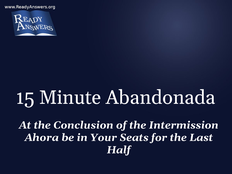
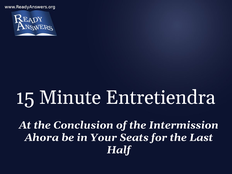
Abandonada: Abandonada -> Entretiendra (161, 97)
